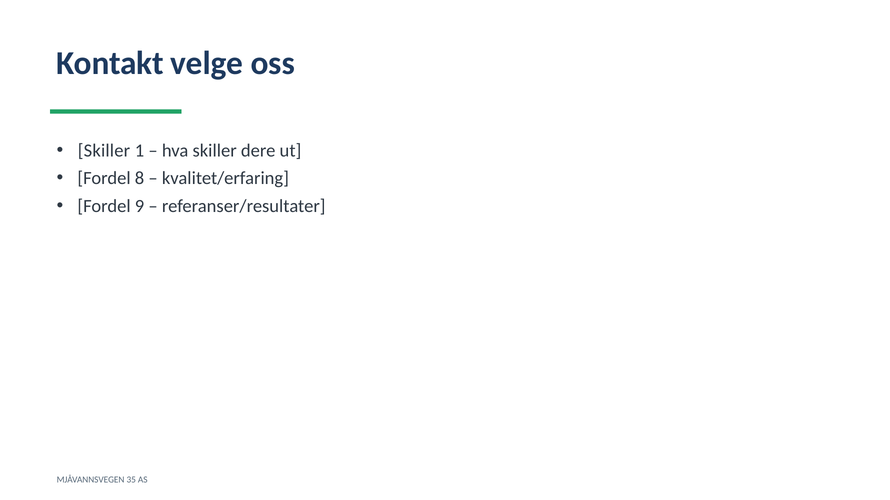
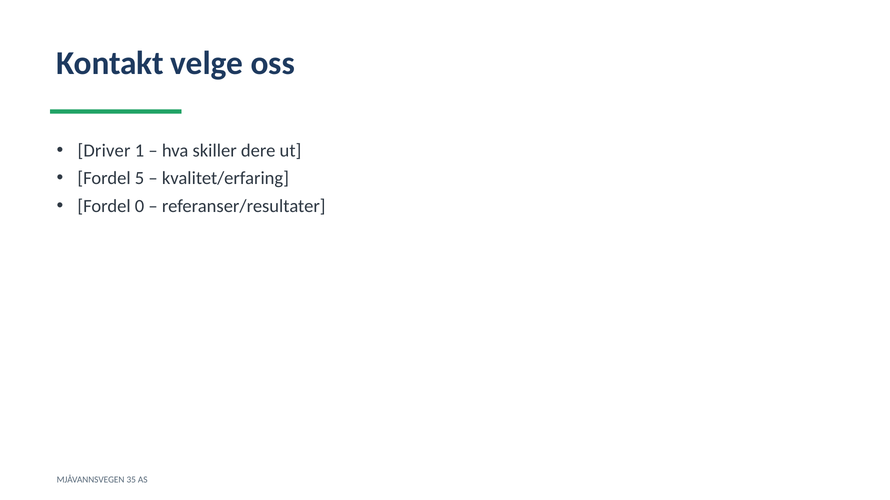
Skiller: Skiller -> Driver (104, 151)
8: 8 -> 5 (140, 179)
9: 9 -> 0 (140, 206)
